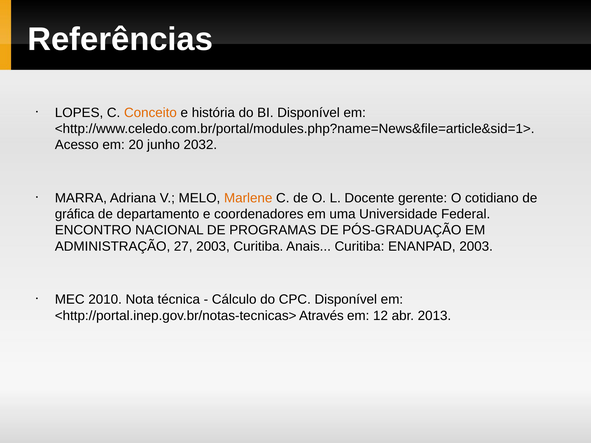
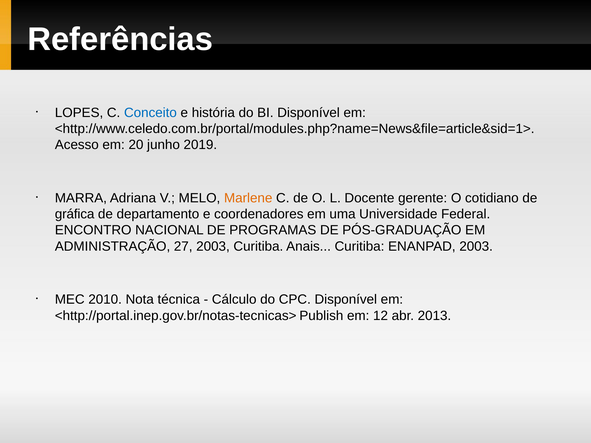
Conceito colour: orange -> blue (150, 113)
2032: 2032 -> 2019 (200, 145)
Através: Através -> Publish (321, 316)
